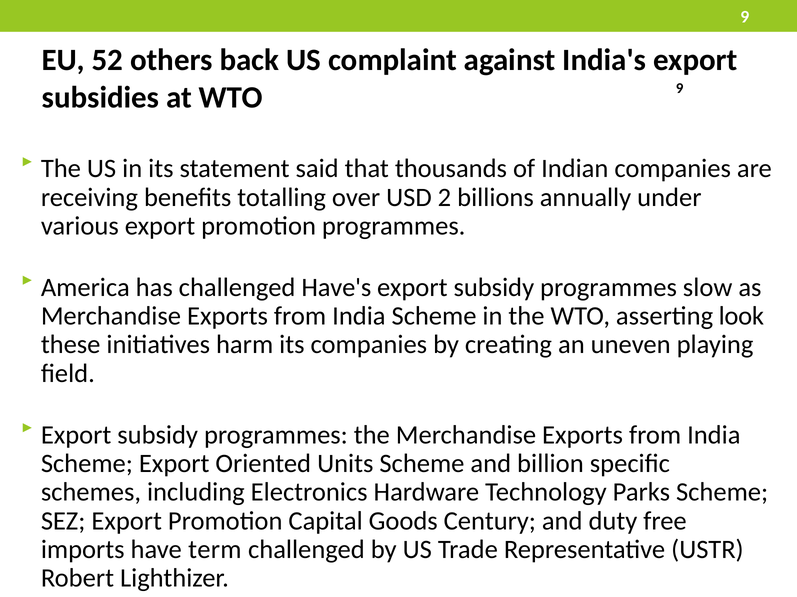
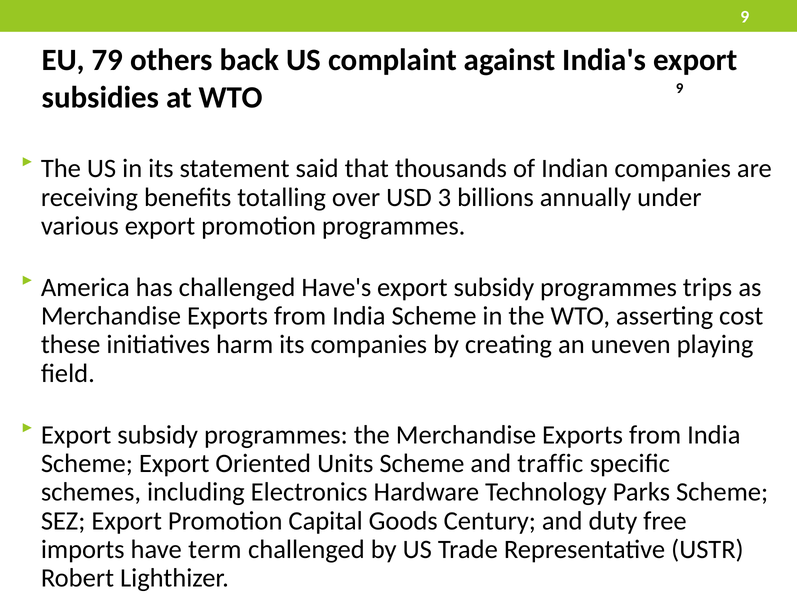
52: 52 -> 79 (107, 60)
2: 2 -> 3 (444, 198)
slow: slow -> trips (708, 288)
look: look -> cost (741, 316)
billion: billion -> traffic (550, 464)
